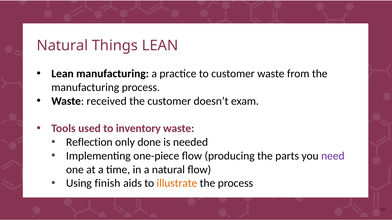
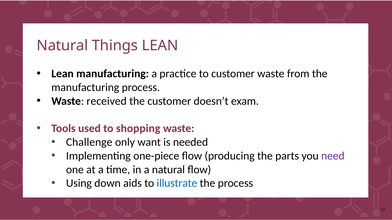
inventory: inventory -> shopping (138, 129)
Reflection: Reflection -> Challenge (89, 142)
done: done -> want (149, 142)
finish: finish -> down (108, 184)
illustrate colour: orange -> blue (177, 184)
